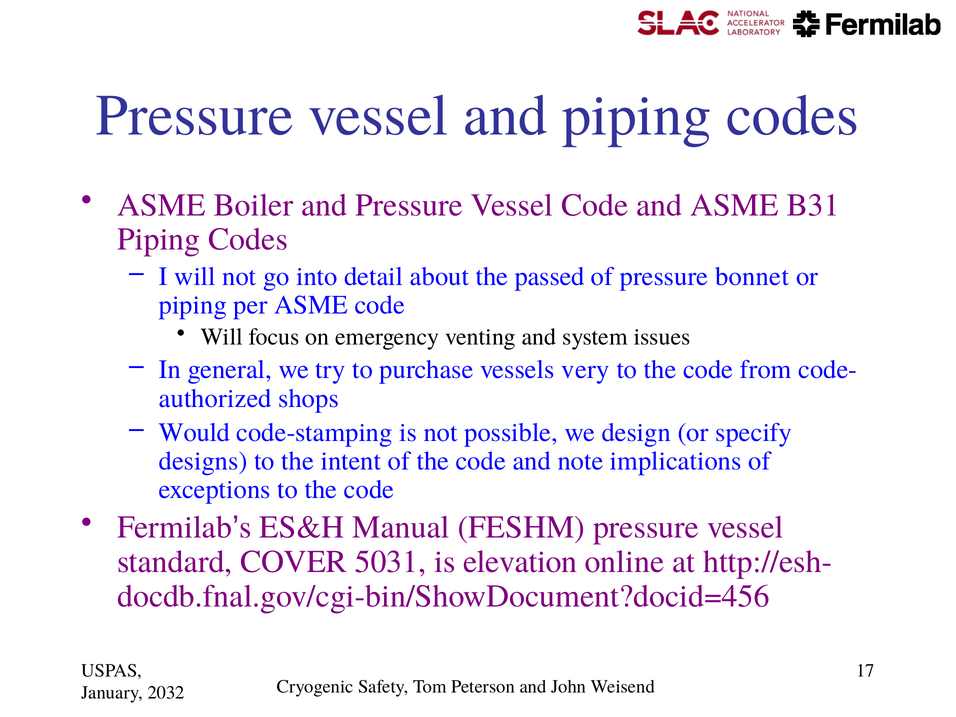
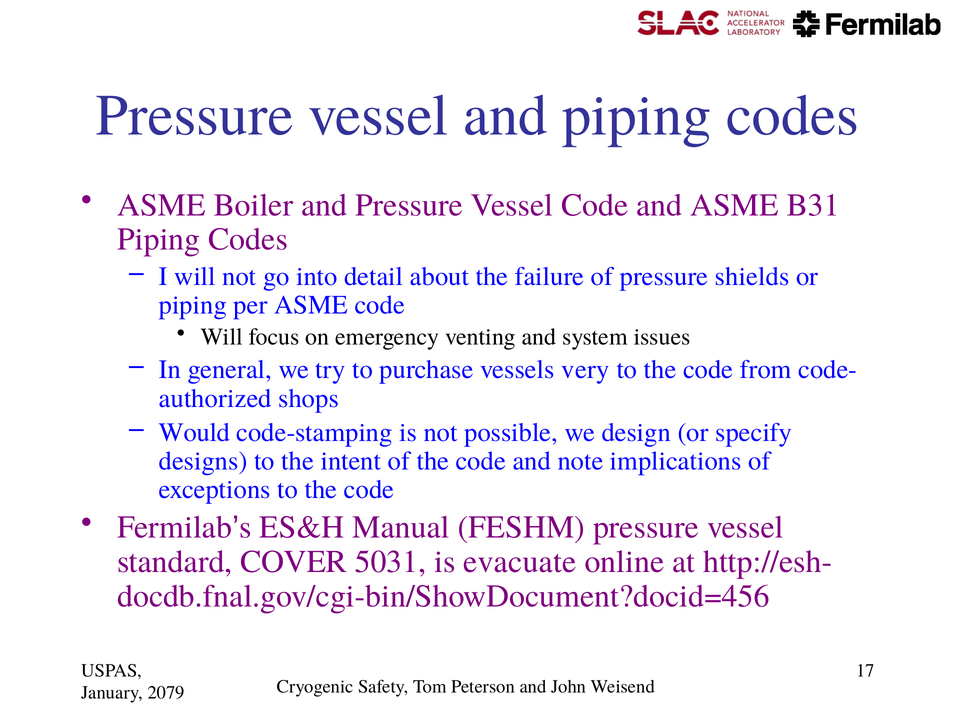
passed: passed -> failure (550, 276)
bonnet: bonnet -> shields (752, 276)
elevation: elevation -> evacuate (520, 562)
2032: 2032 -> 2079 (166, 693)
